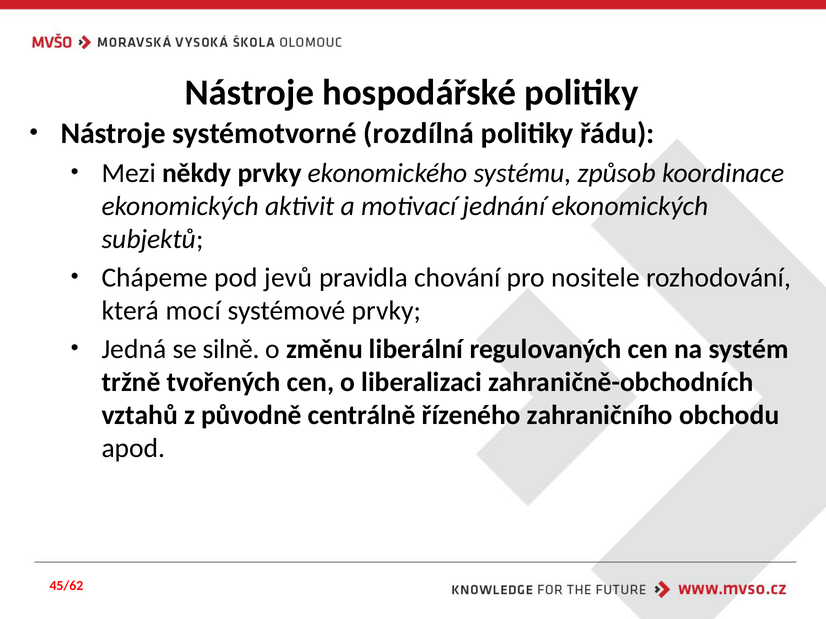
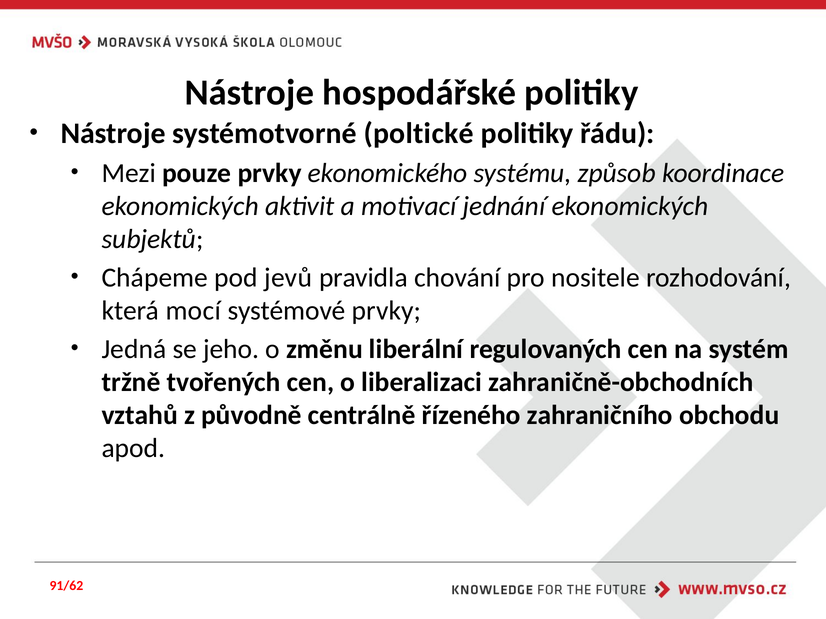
rozdílná: rozdílná -> poltické (419, 134)
někdy: někdy -> pouze (197, 173)
silně: silně -> jeho (231, 350)
45/62: 45/62 -> 91/62 (66, 586)
